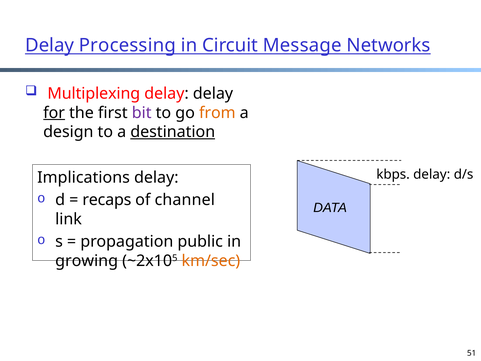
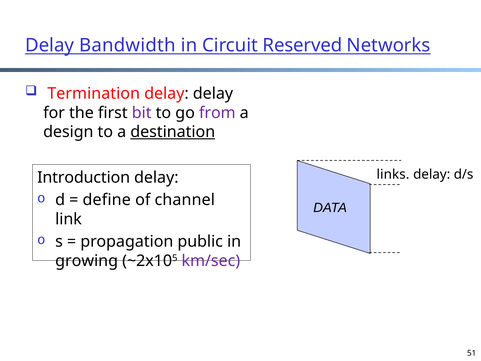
Processing: Processing -> Bandwidth (127, 45)
Message: Message -> Reserved (302, 45)
Multiplexing: Multiplexing -> Termination (94, 94)
for underline: present -> none (54, 113)
from colour: orange -> purple (217, 113)
kbps: kbps -> links (393, 174)
Implications: Implications -> Introduction (84, 178)
recaps: recaps -> define (107, 200)
km/sec colour: orange -> purple (211, 261)
